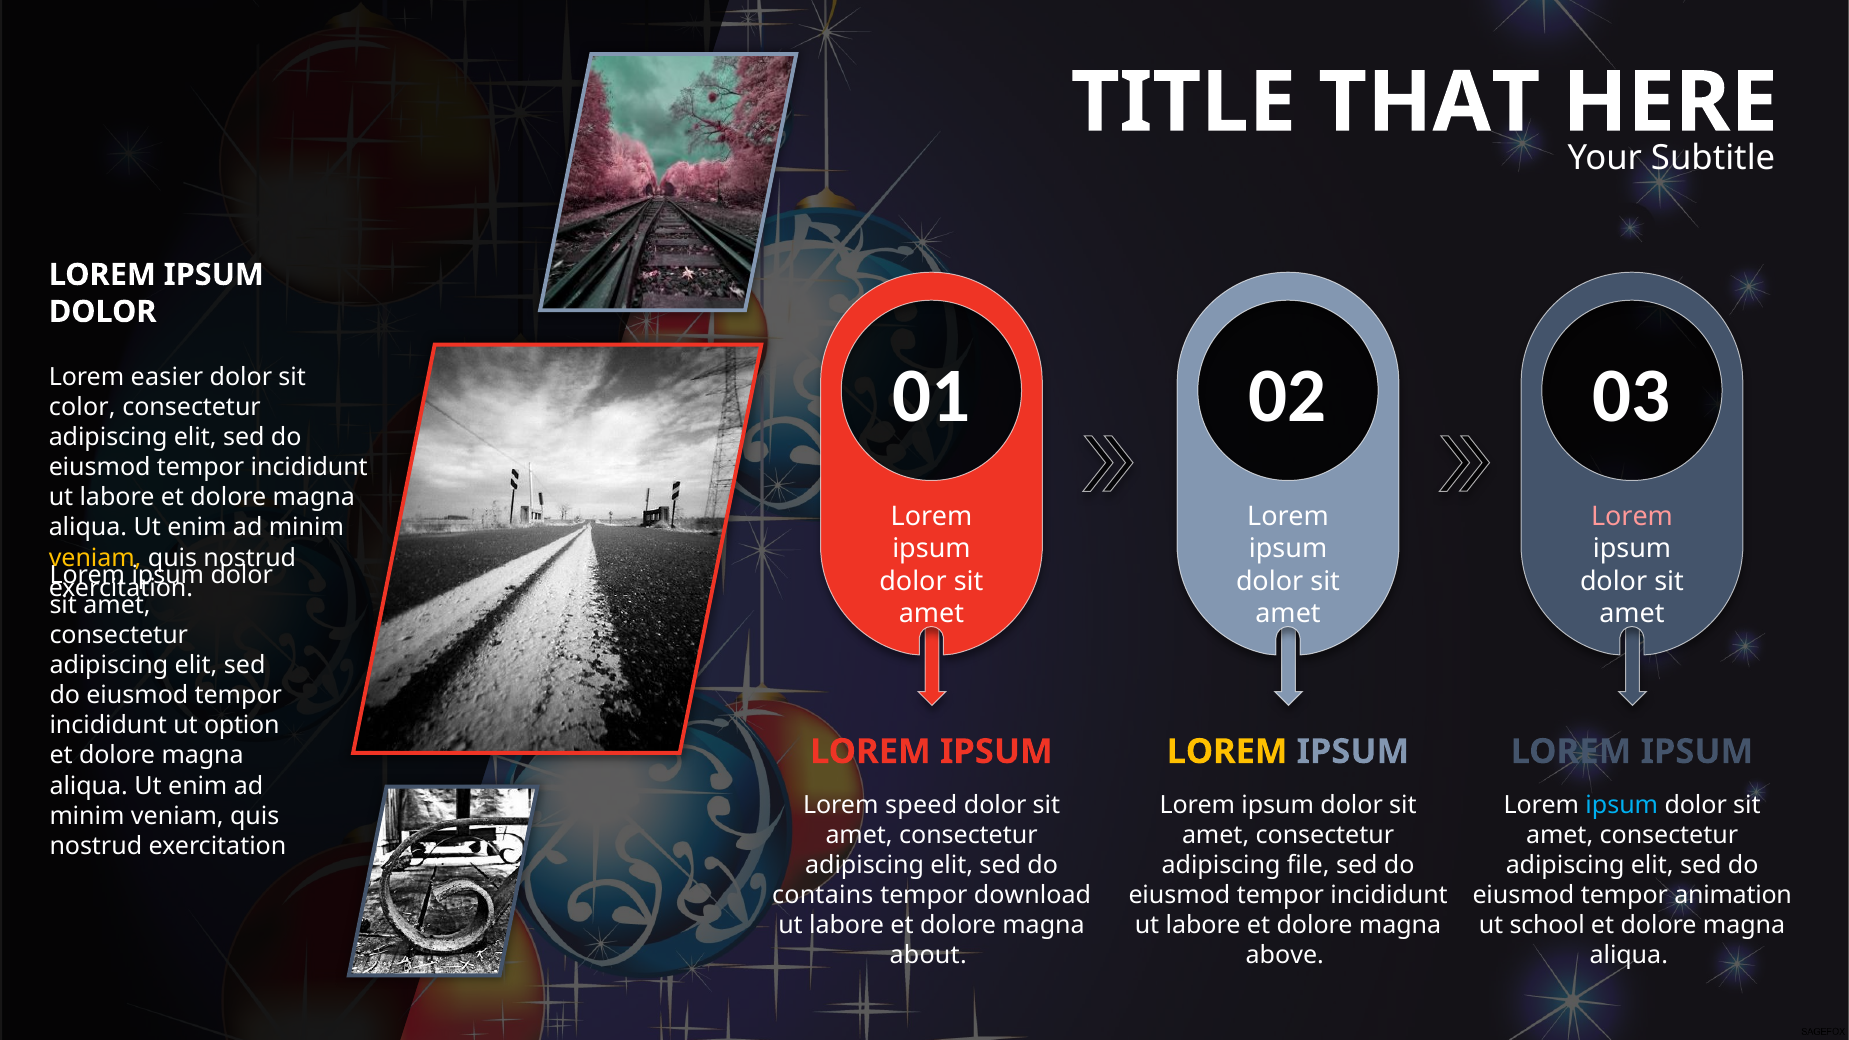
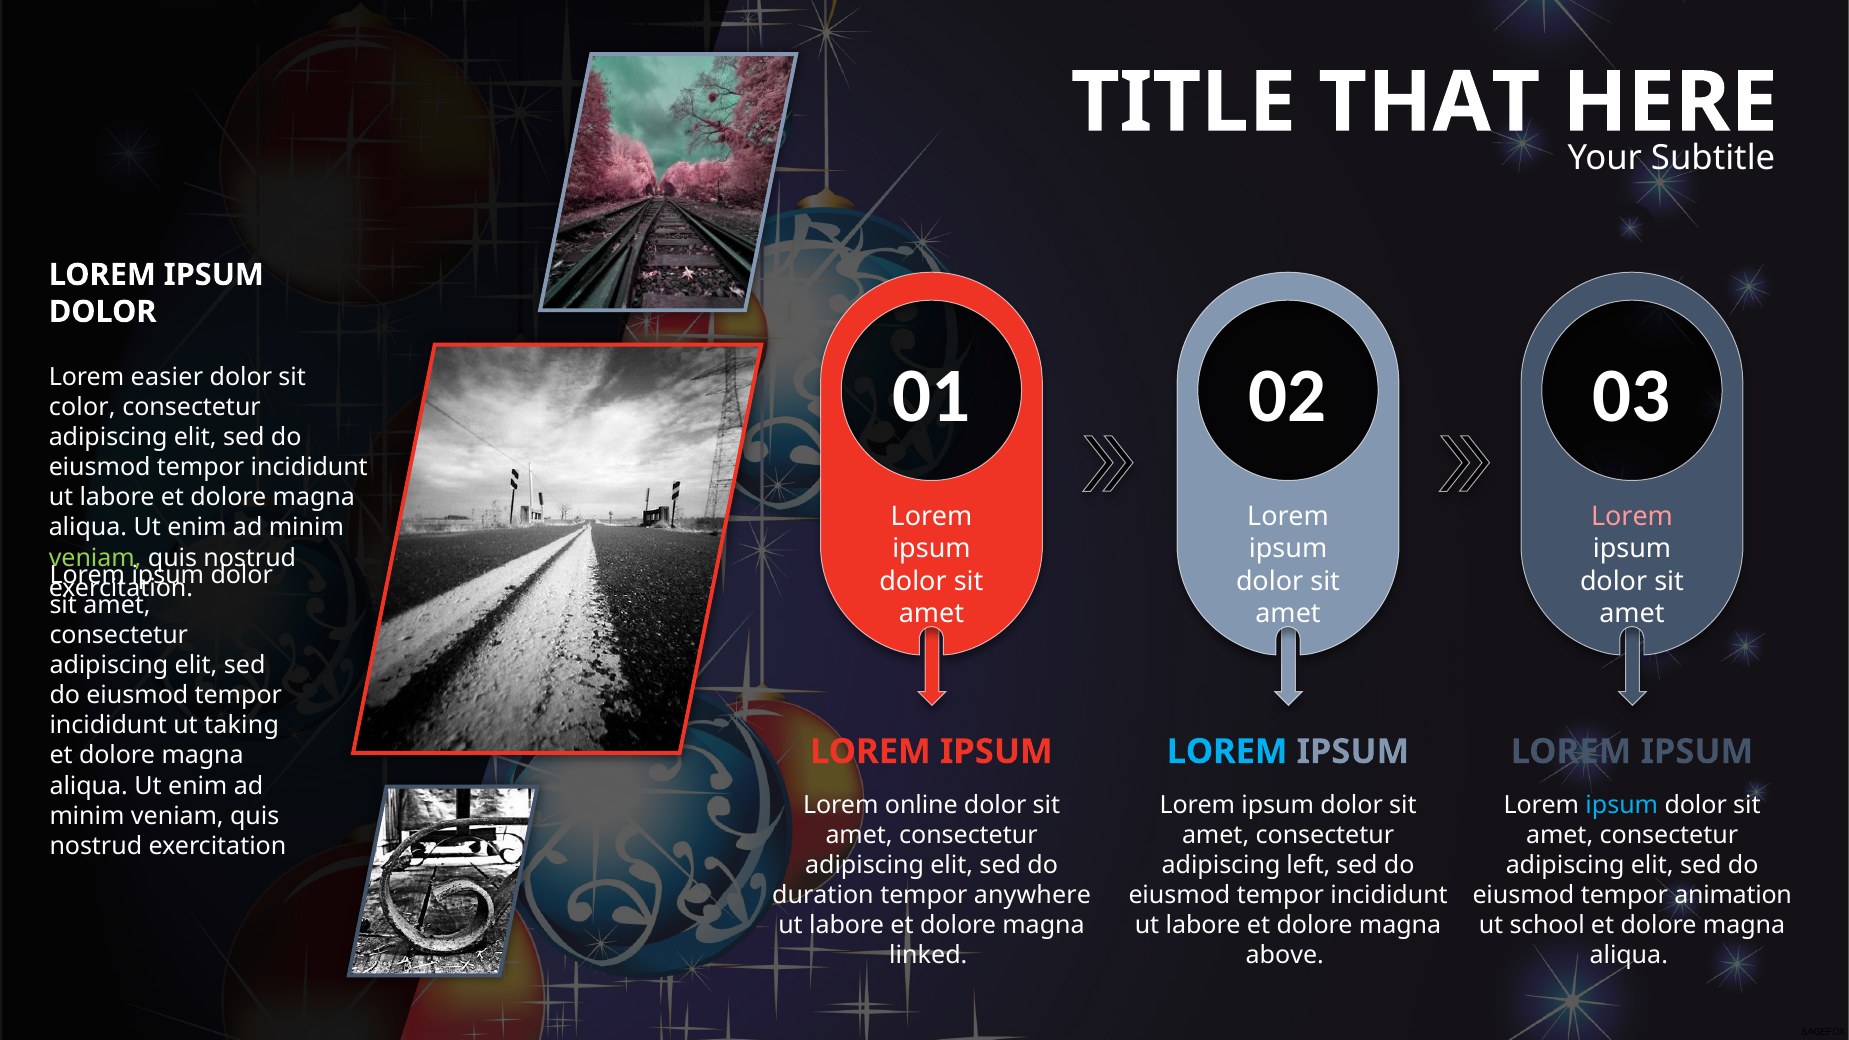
veniam colour: yellow -> light green (95, 558)
option: option -> taking (242, 726)
LOREM colour: yellow -> light blue (1227, 752)
speed: speed -> online (921, 805)
file: file -> left (1308, 865)
contains: contains -> duration (823, 896)
download: download -> anywhere (1032, 896)
about: about -> linked (928, 956)
